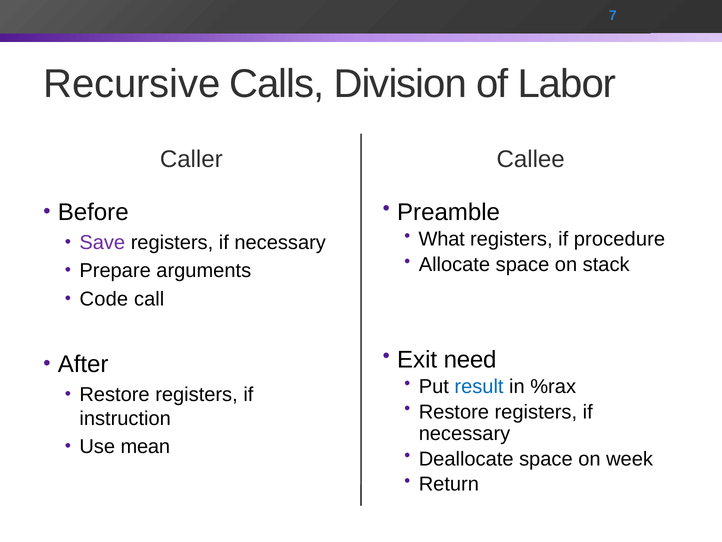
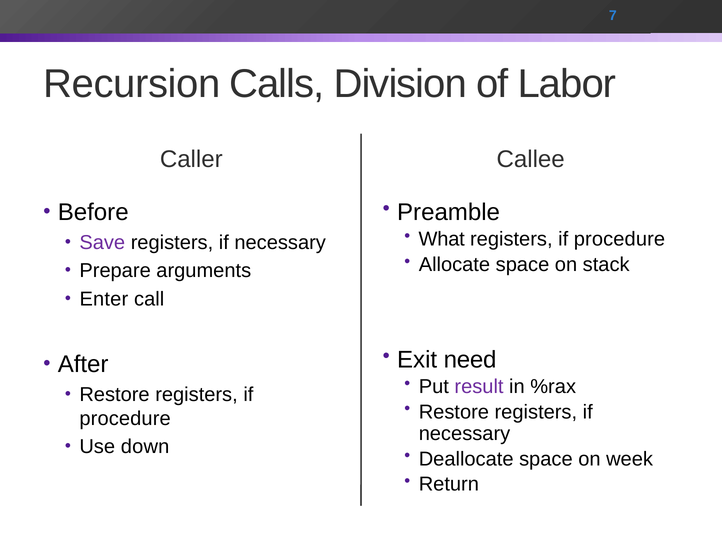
Recursive: Recursive -> Recursion (132, 84)
Code: Code -> Enter (104, 299)
result colour: blue -> purple (479, 386)
instruction: instruction -> procedure (125, 418)
mean: mean -> down (145, 446)
